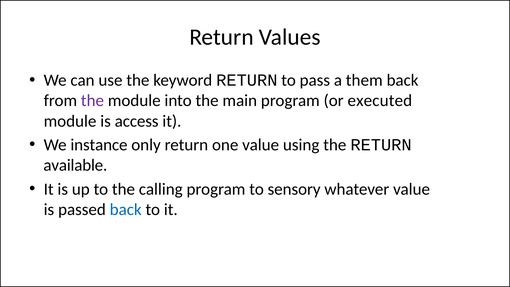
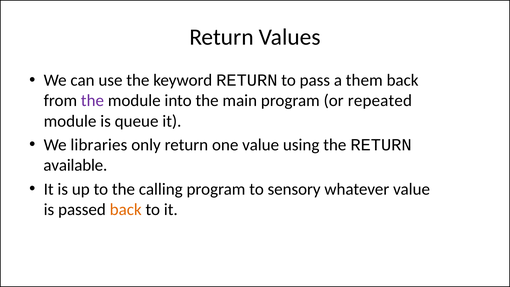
executed: executed -> repeated (380, 101)
access: access -> queue (137, 121)
instance: instance -> libraries (99, 145)
back colour: blue -> orange (126, 210)
